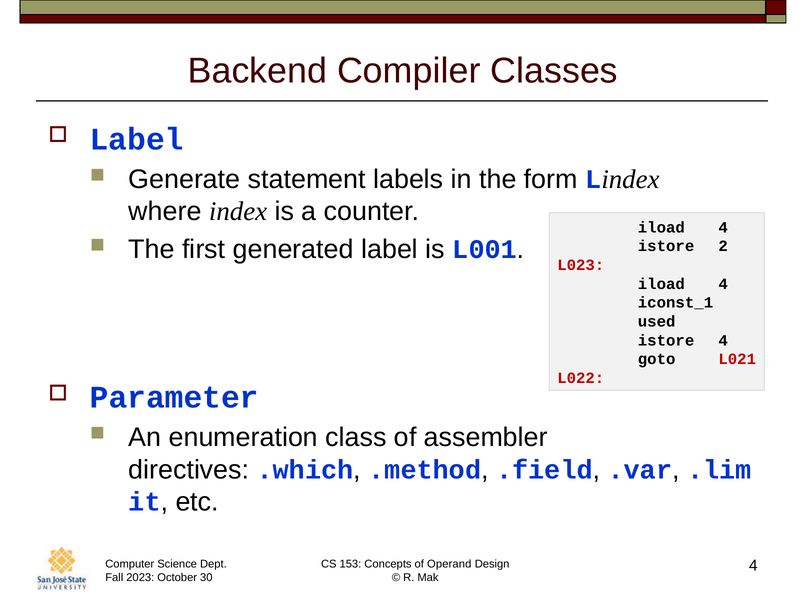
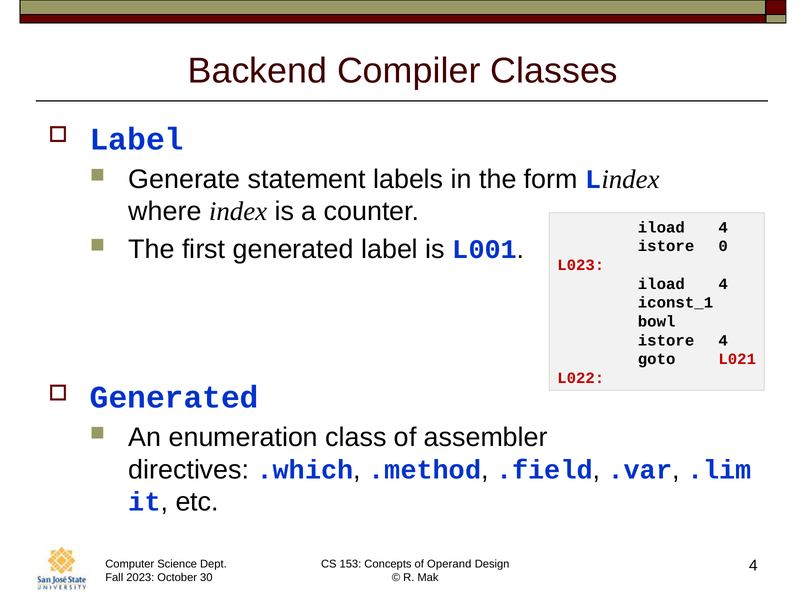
2: 2 -> 0 (723, 246)
used: used -> bowl (657, 321)
Parameter: Parameter -> Generated (174, 397)
